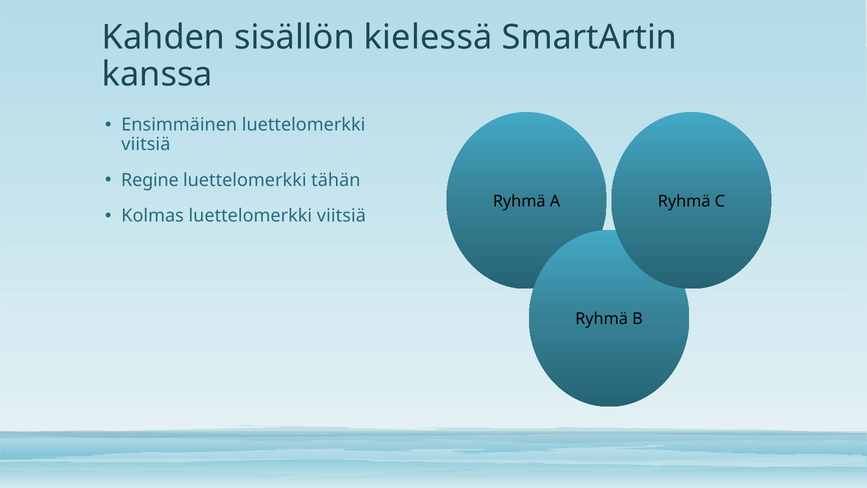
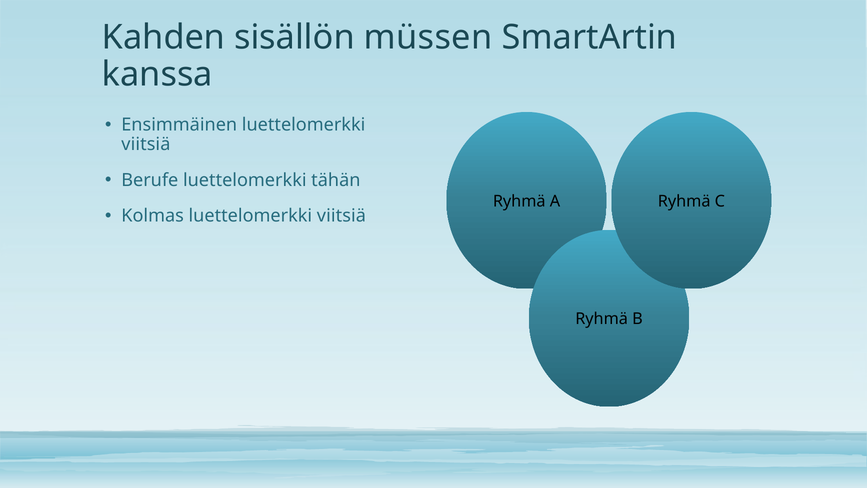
kielessä: kielessä -> müssen (428, 37)
Regine: Regine -> Berufe (150, 180)
